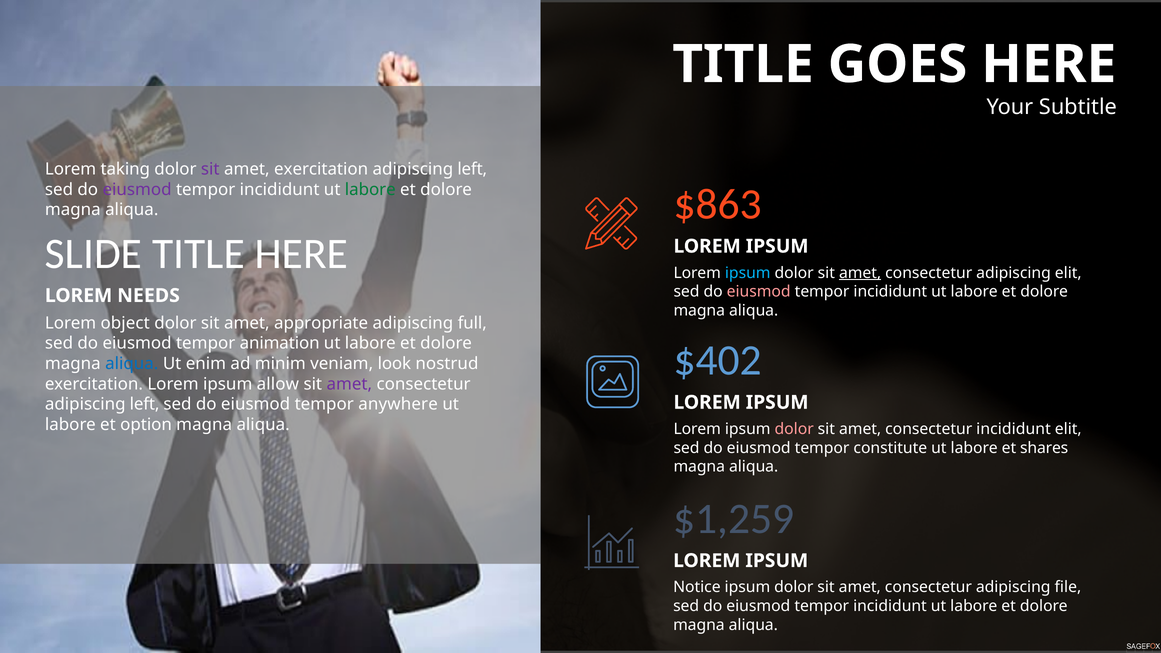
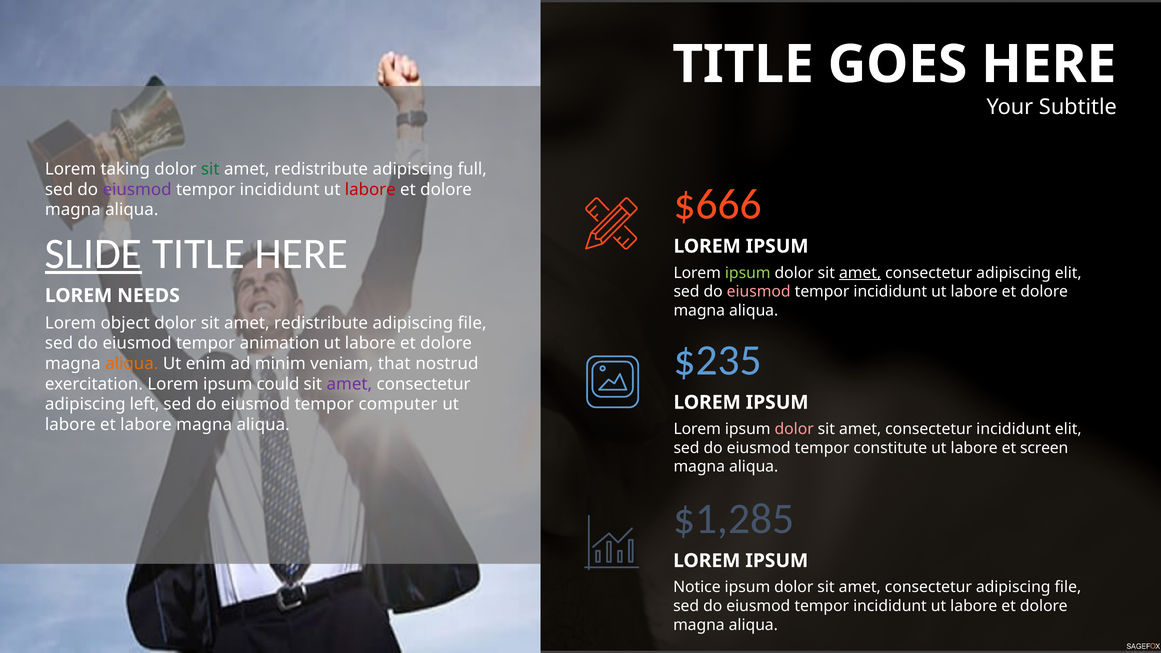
sit colour: purple -> green (210, 169)
exercitation: exercitation -> redistribute (321, 169)
left: left -> full (472, 169)
labore colour: green -> red (370, 190)
$863: $863 -> $666 (718, 204)
SLIDE underline: none -> present (94, 254)
ipsum colour: light blue -> light green (748, 273)
appropriate: appropriate -> redistribute (321, 323)
full: full -> file (472, 323)
$402: $402 -> $235 (718, 361)
aliqua colour: blue -> orange (132, 364)
look: look -> that (394, 364)
allow: allow -> could (278, 384)
anywhere: anywhere -> computer (398, 404)
et option: option -> labore (146, 425)
shares: shares -> screen (1044, 448)
$1,259: $1,259 -> $1,285 (734, 519)
